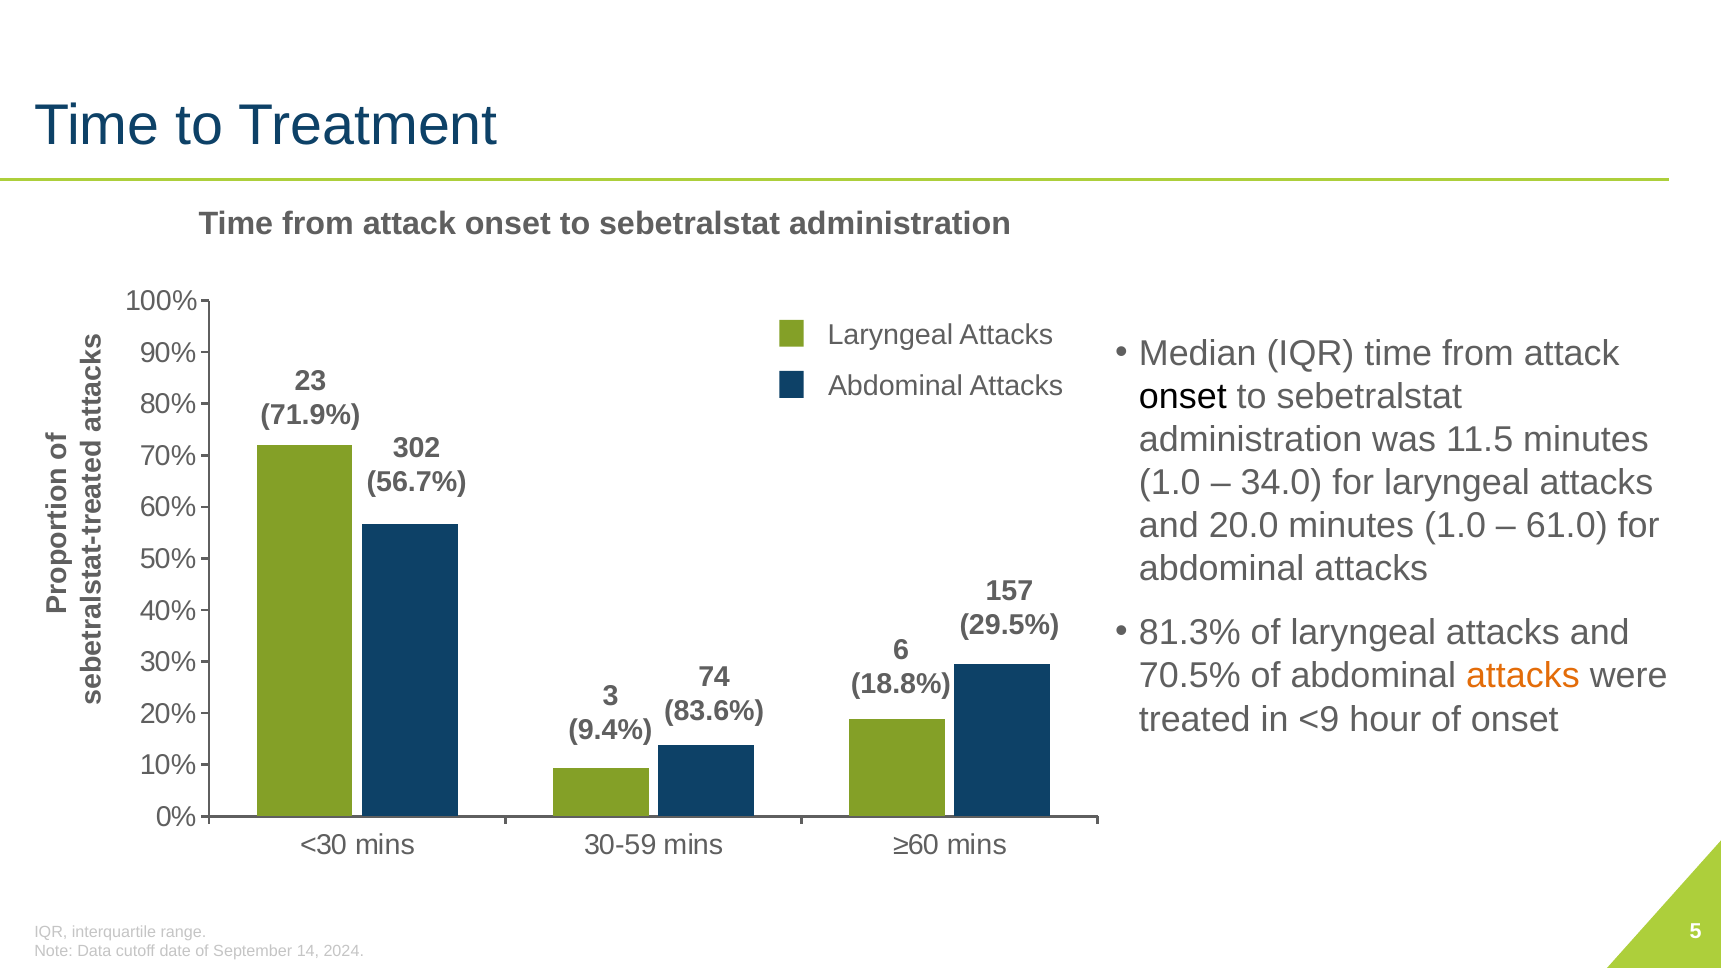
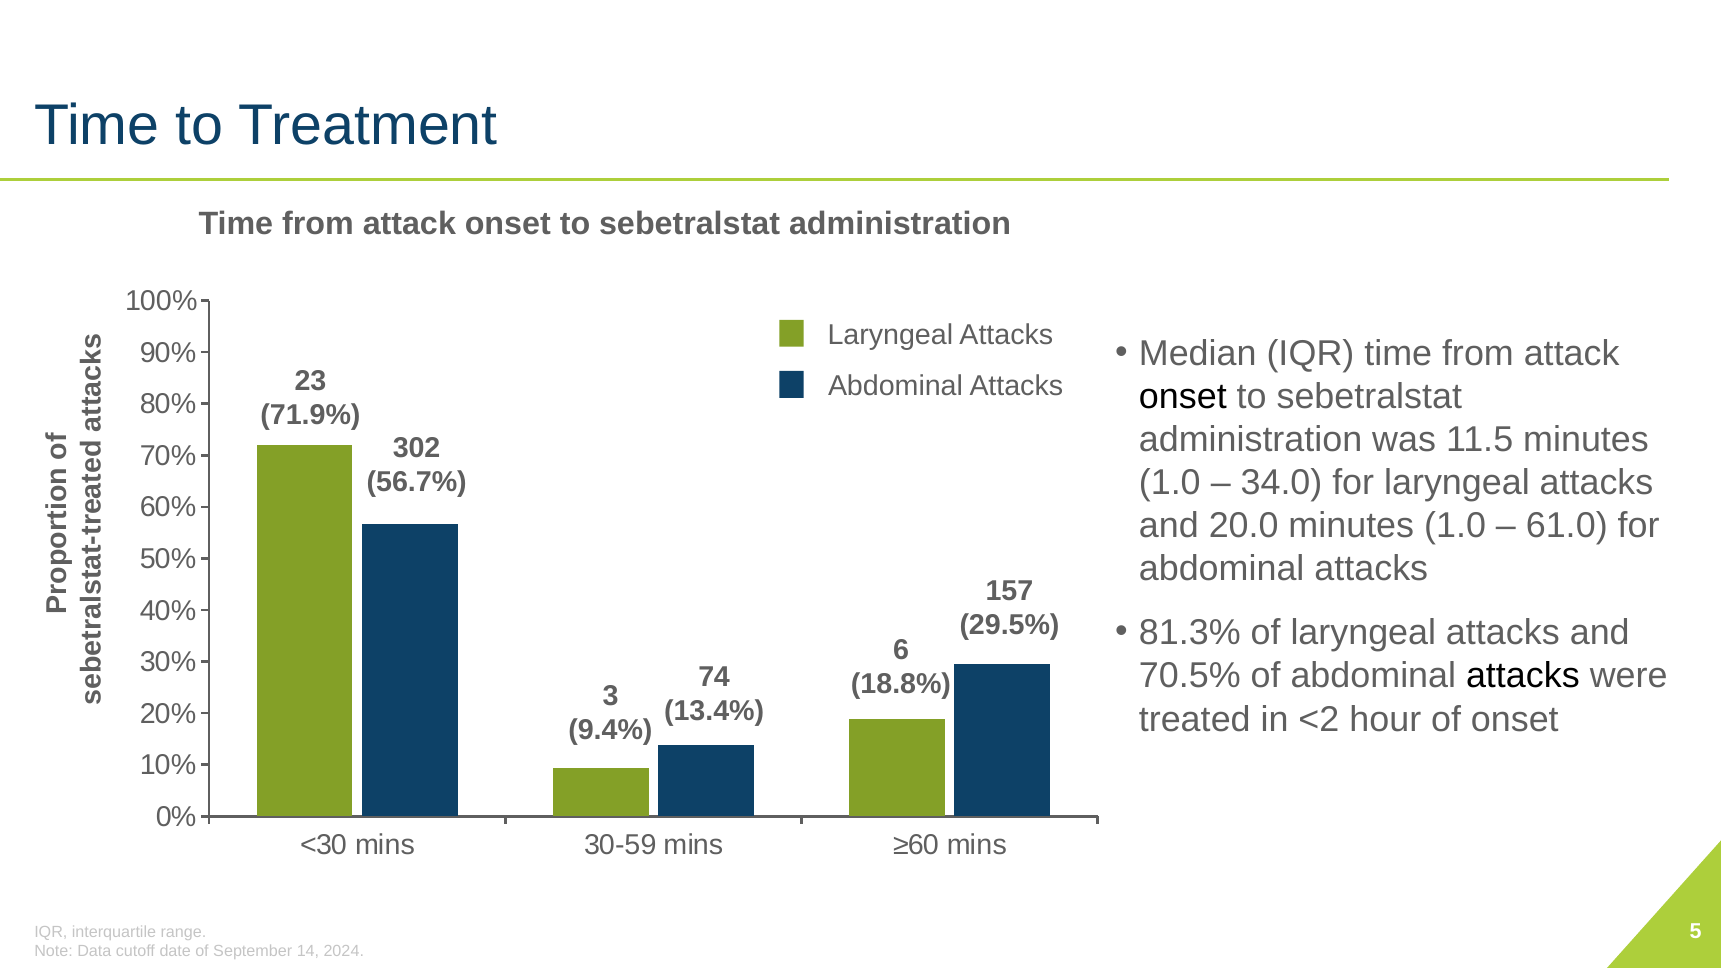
attacks colour: orange -> black (1523, 676)
83.6%: 83.6% -> 13.4% (714, 711)
<9: <9 -> <2 (1319, 719)
